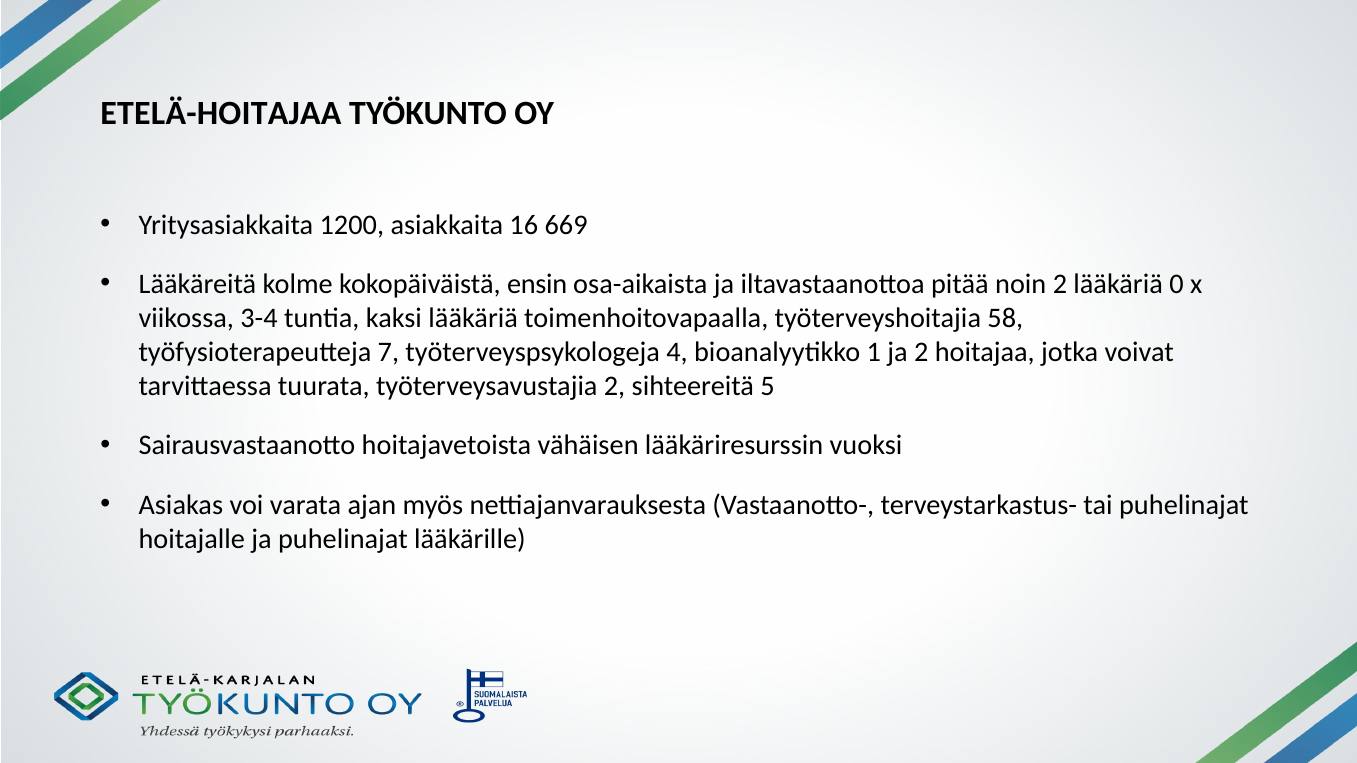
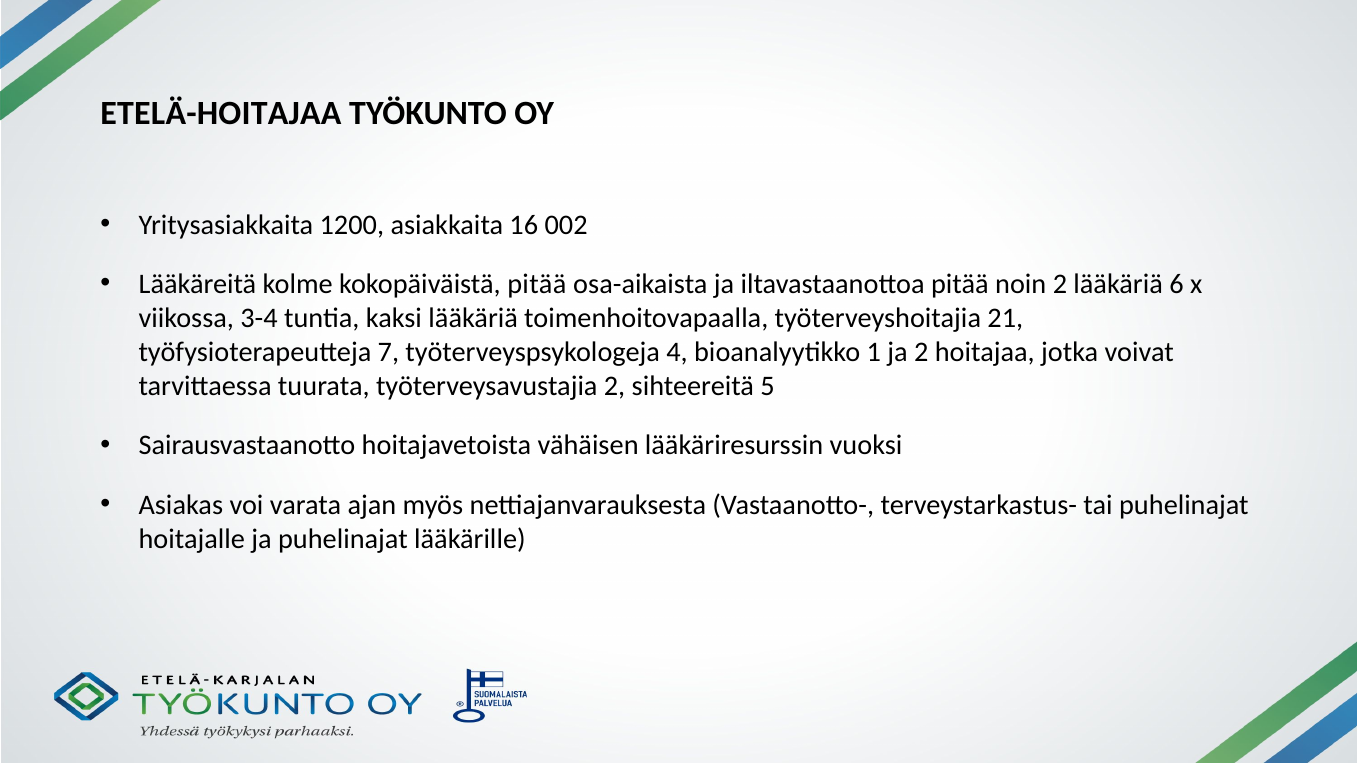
669: 669 -> 002 (566, 225)
kokopäiväistä ensin: ensin -> pitää (537, 284)
0: 0 -> 6 (1177, 284)
58: 58 -> 21 (1005, 318)
